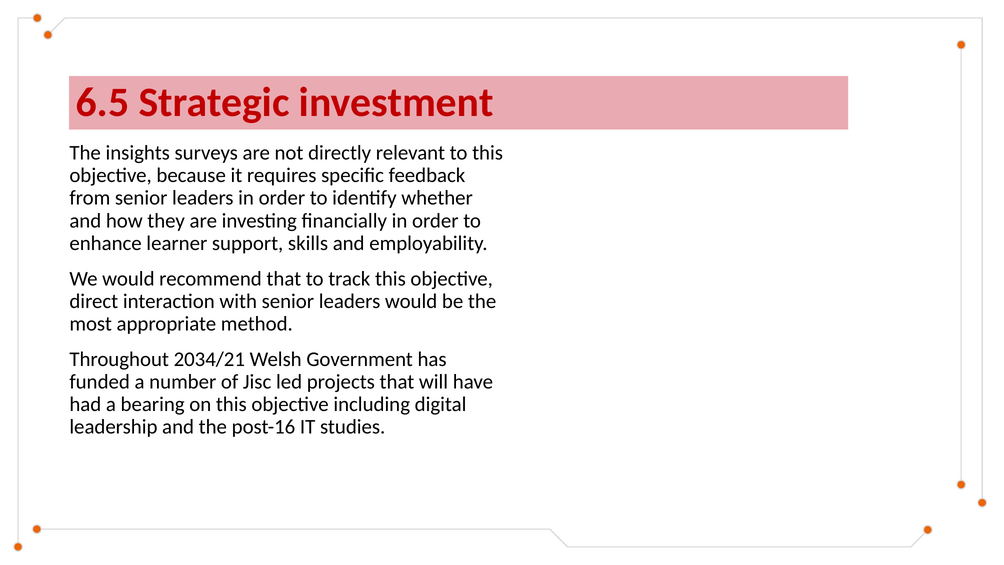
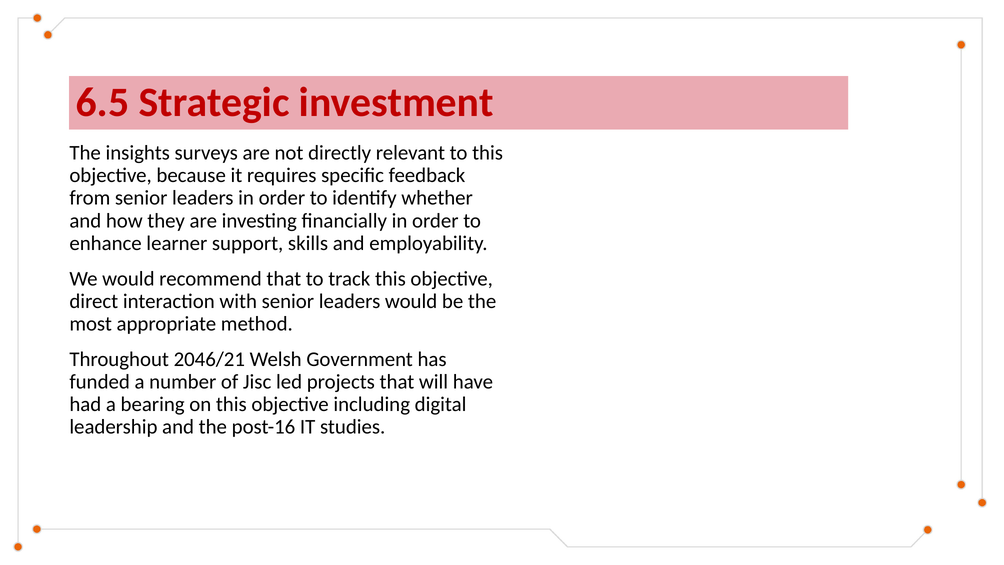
2034/21: 2034/21 -> 2046/21 (209, 359)
